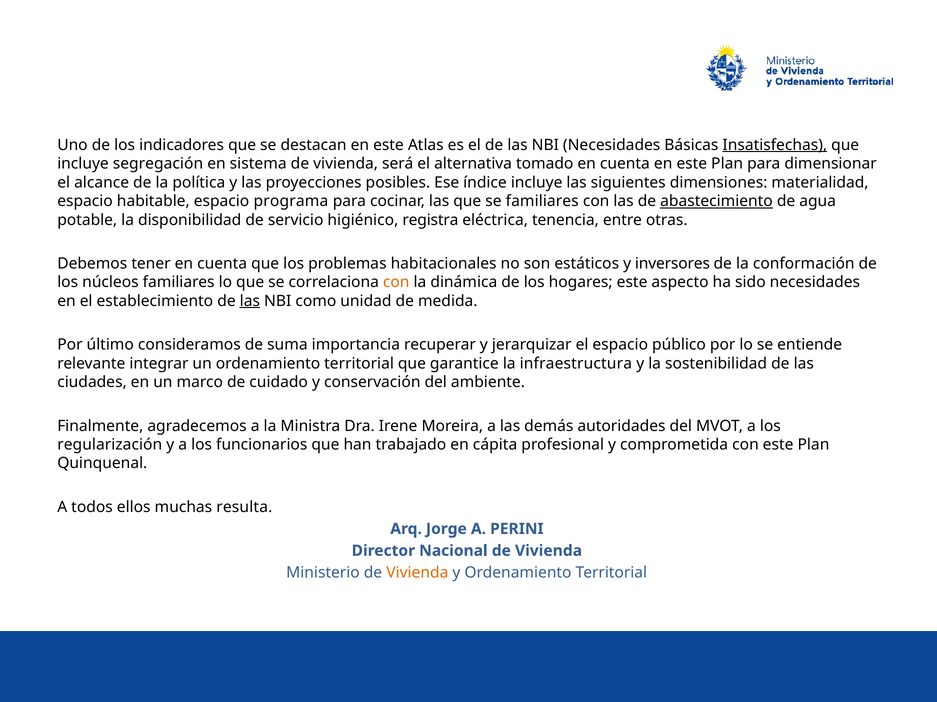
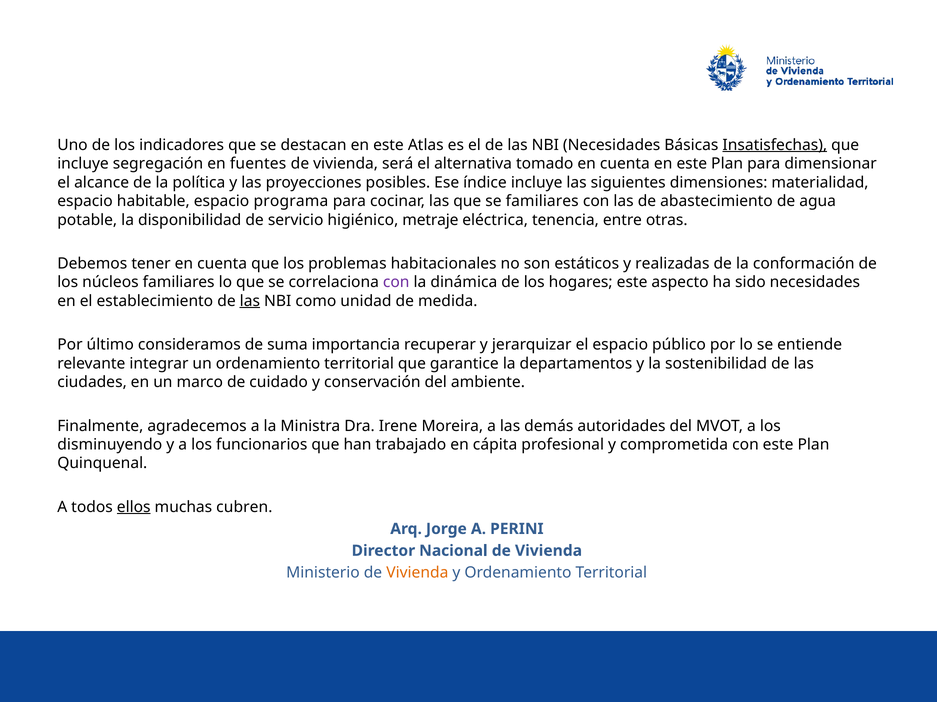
sistema: sistema -> fuentes (258, 164)
abastecimiento underline: present -> none (717, 201)
registra: registra -> metraje (430, 220)
inversores: inversores -> realizadas (672, 264)
con colour: orange -> purple (396, 283)
infraestructura: infraestructura -> departamentos (576, 364)
regularización: regularización -> disminuyendo (110, 445)
ellos underline: none -> present (134, 508)
resulta: resulta -> cubren (244, 508)
